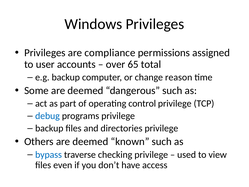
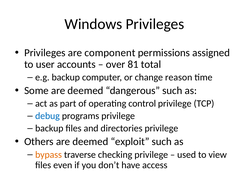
compliance: compliance -> component (110, 53)
65: 65 -> 81 (133, 64)
known: known -> exploit (130, 141)
bypass colour: blue -> orange (49, 154)
